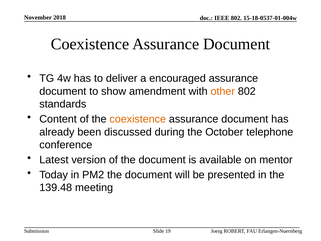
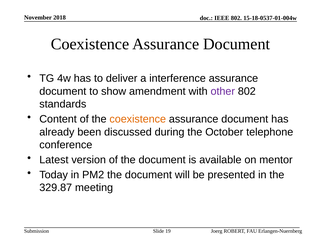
encouraged: encouraged -> interference (178, 78)
other colour: orange -> purple (223, 91)
139.48: 139.48 -> 329.87 (56, 187)
